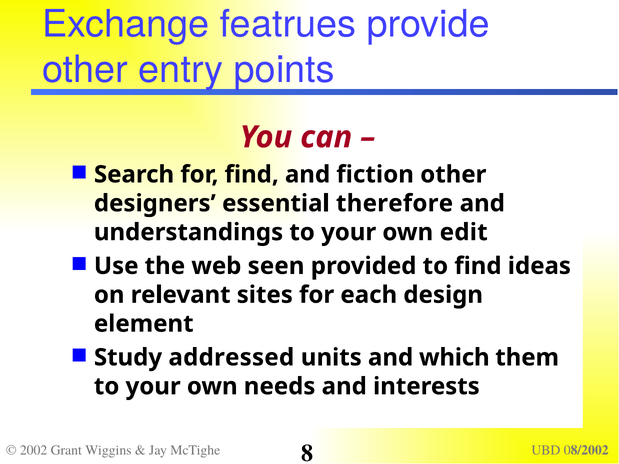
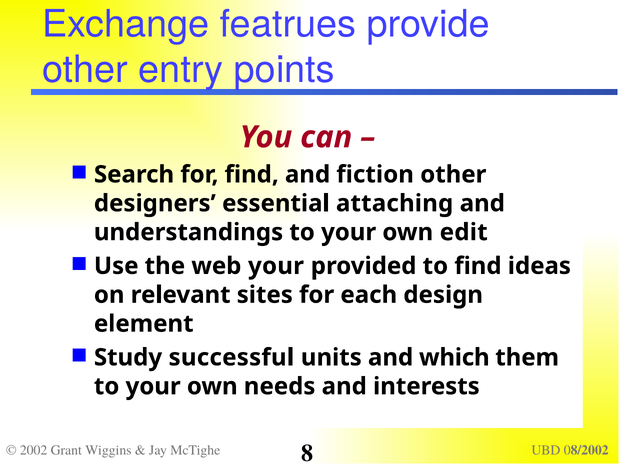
therefore: therefore -> attaching (395, 203)
web seen: seen -> your (276, 266)
addressed: addressed -> successful (231, 358)
